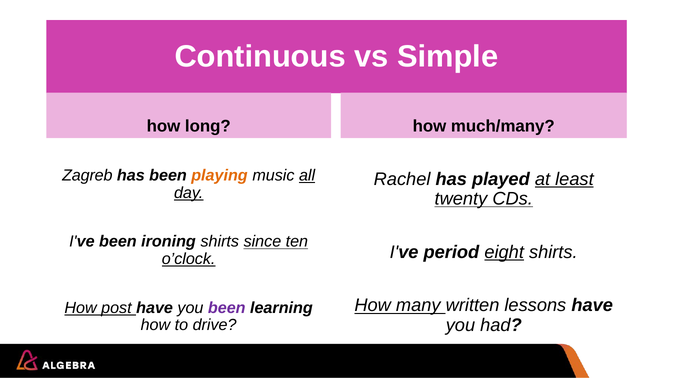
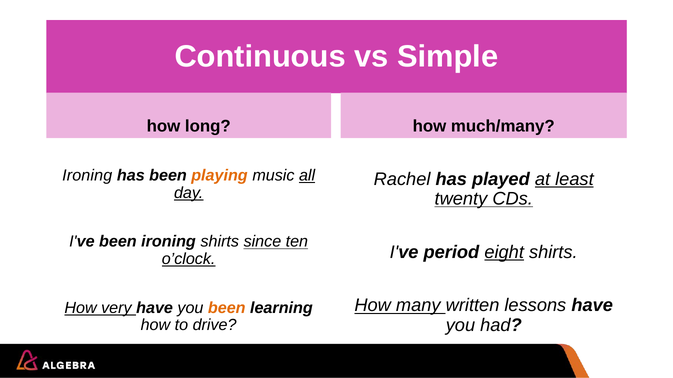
Zagreb: Zagreb -> Ironing (87, 176)
post: post -> very (116, 308)
been colour: purple -> orange (227, 308)
